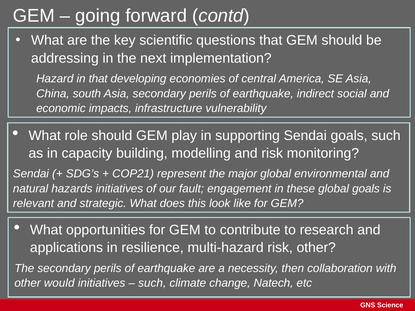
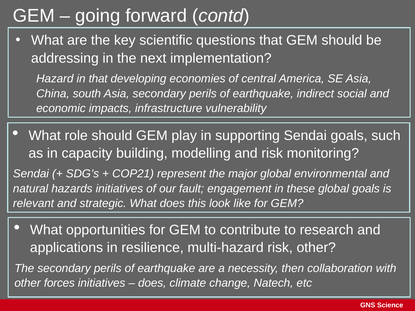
would: would -> forces (59, 283)
such: such -> does (152, 283)
